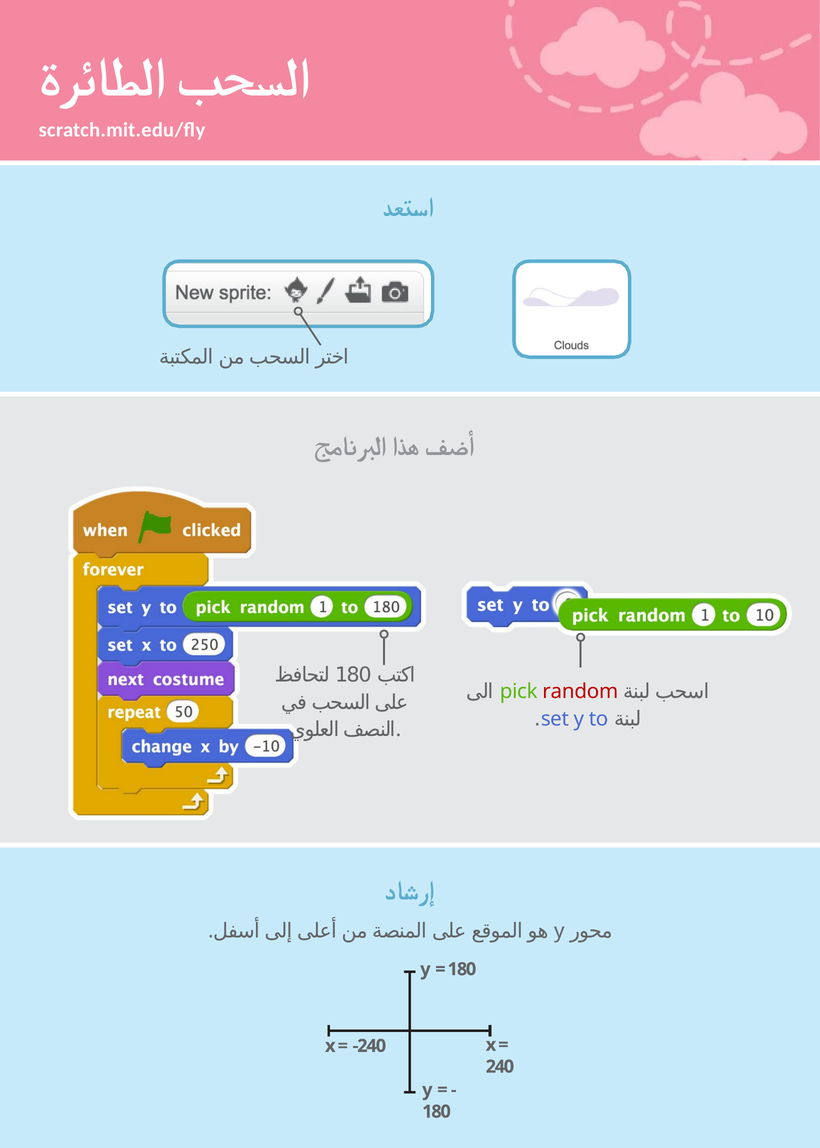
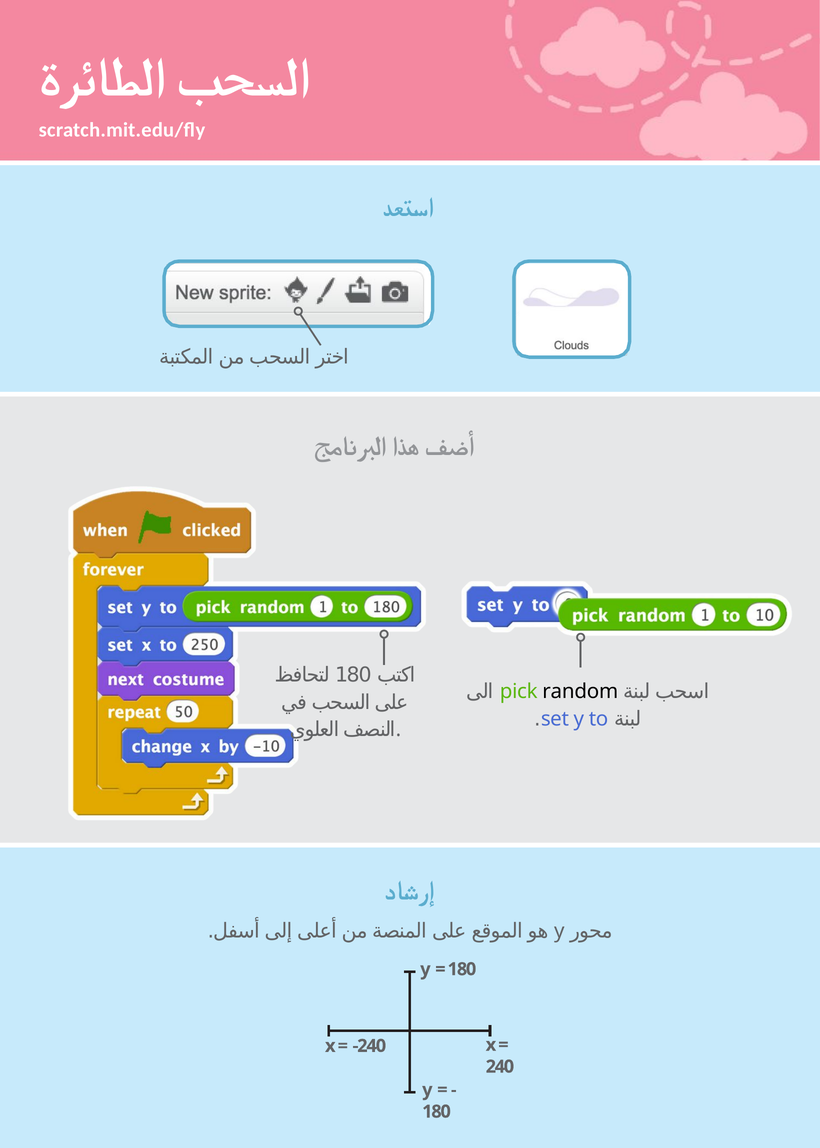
random colour: red -> black (580, 692)
